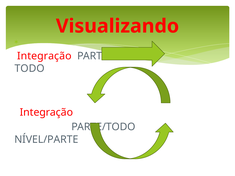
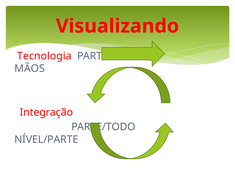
Integração: Integração -> Tecnologia (44, 56)
TODO: TODO -> MÃOS (30, 69)
